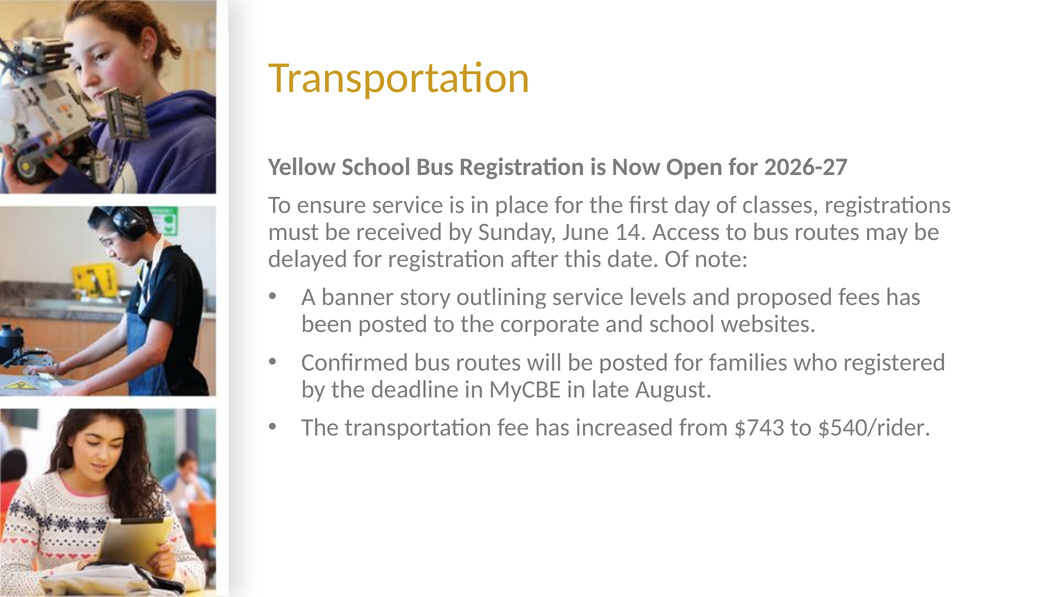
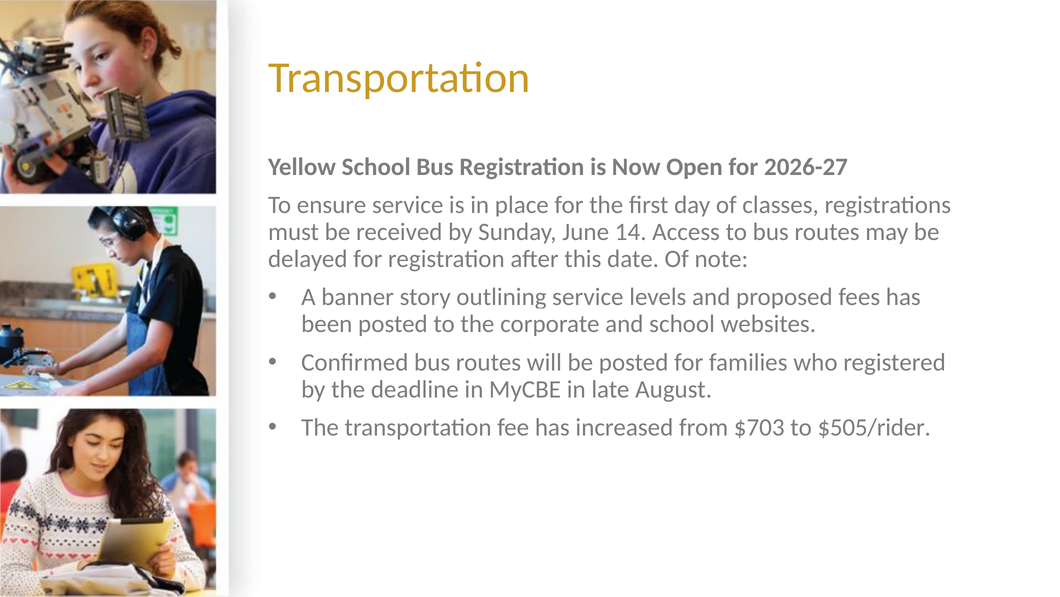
$743: $743 -> $703 (759, 427)
$540/rider: $540/rider -> $505/rider (874, 427)
